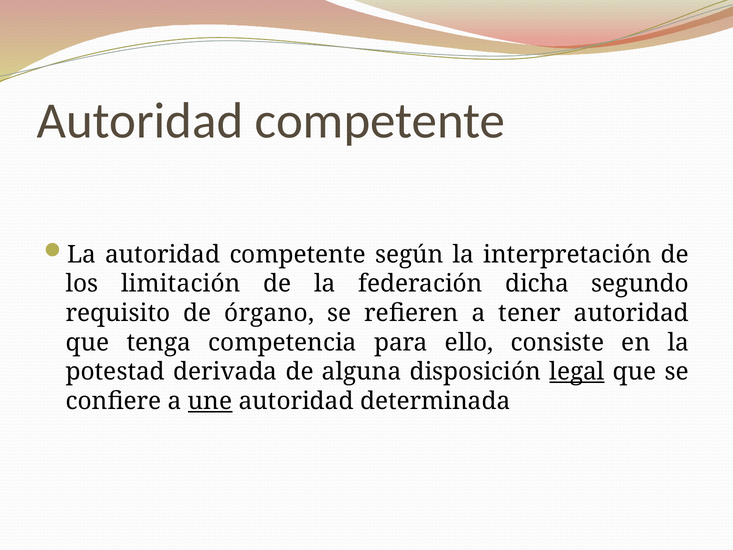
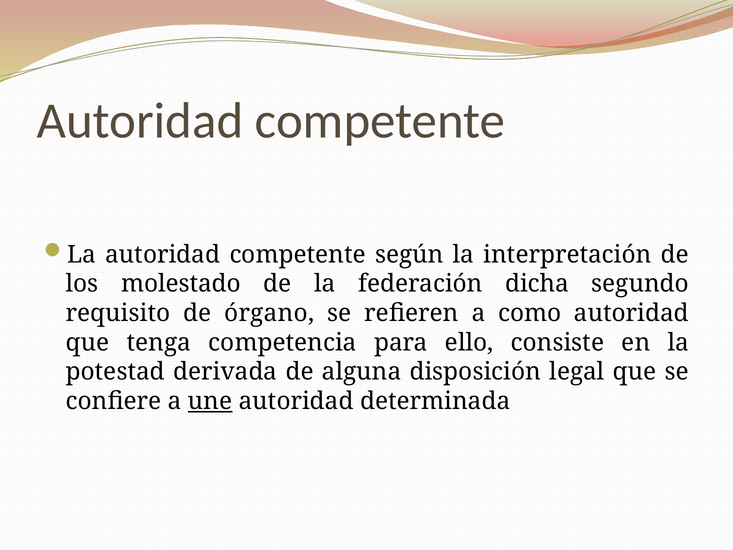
limitación: limitación -> molestado (181, 284)
tener: tener -> como (530, 313)
legal underline: present -> none (577, 372)
